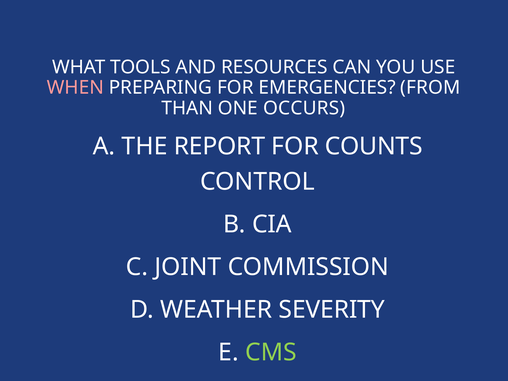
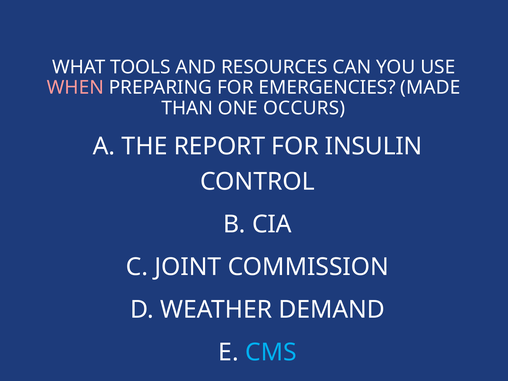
FROM: FROM -> MADE (430, 88)
COUNTS: COUNTS -> INSULIN (374, 146)
SEVERITY: SEVERITY -> DEMAND (332, 310)
CMS colour: light green -> light blue (271, 352)
